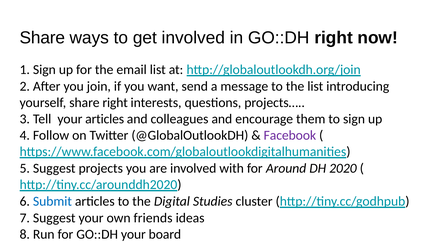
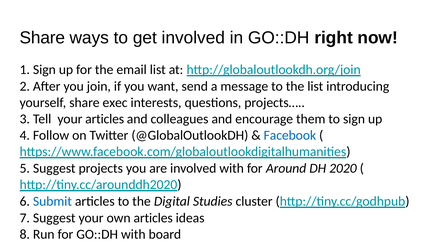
share right: right -> exec (115, 102)
Facebook colour: purple -> blue (290, 135)
own friends: friends -> articles (153, 217)
GO::DH your: your -> with (133, 234)
